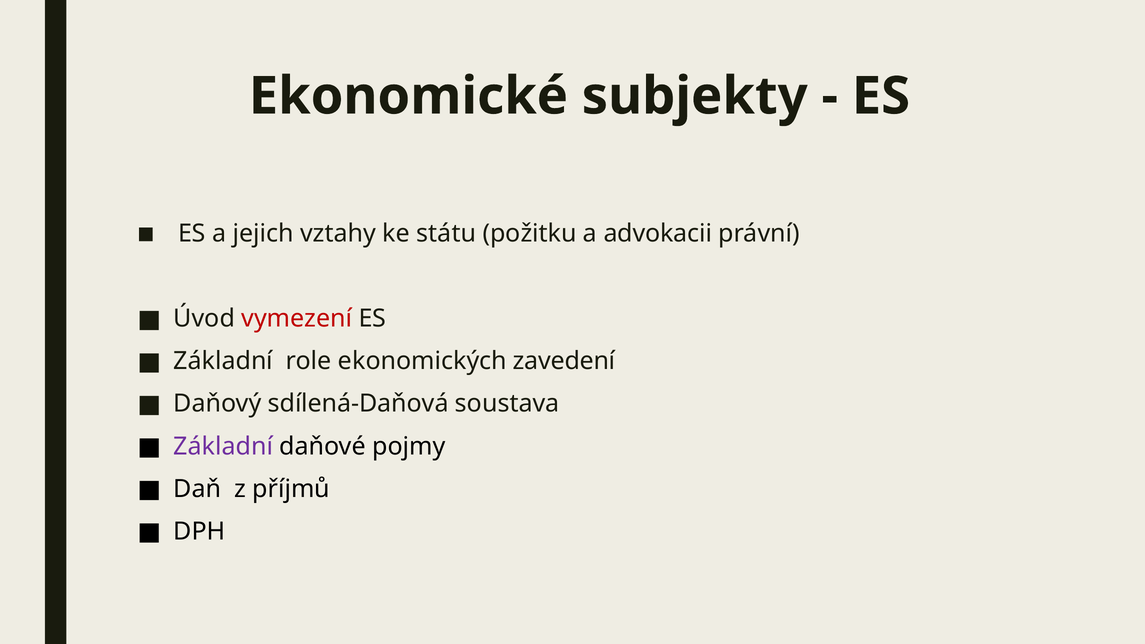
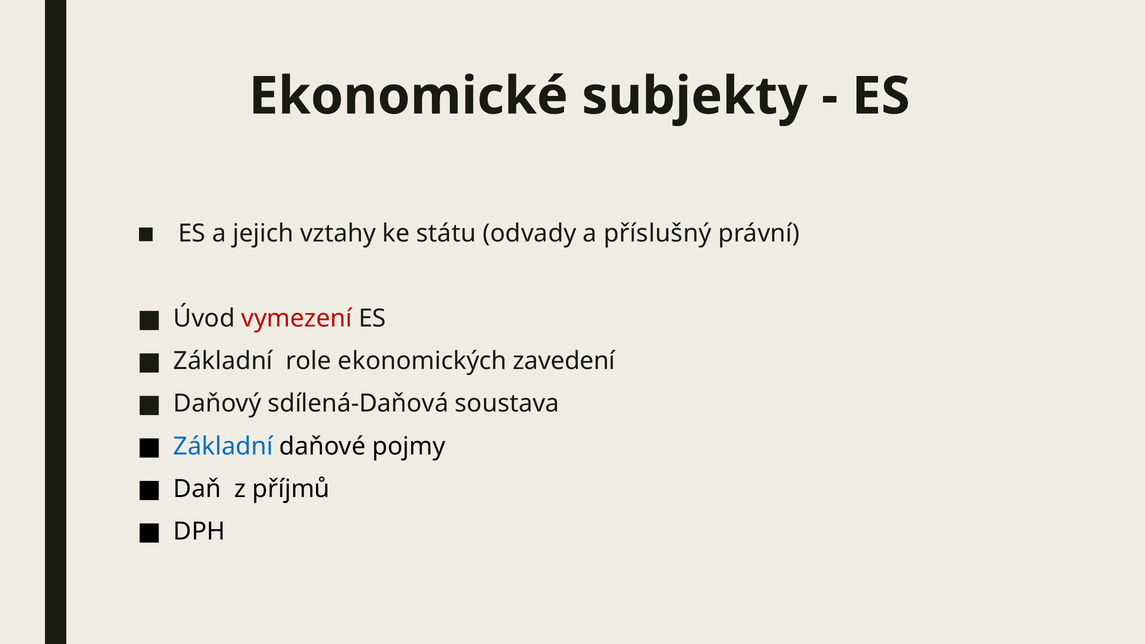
požitku: požitku -> odvady (529, 233)
advokacii: advokacii -> příslušný (658, 233)
Základní colour: purple -> blue (223, 446)
